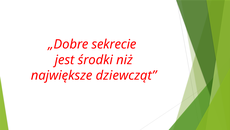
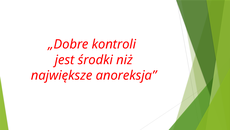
sekrecie: sekrecie -> kontroli (114, 44)
dziewcząt: dziewcząt -> anoreksja (126, 75)
